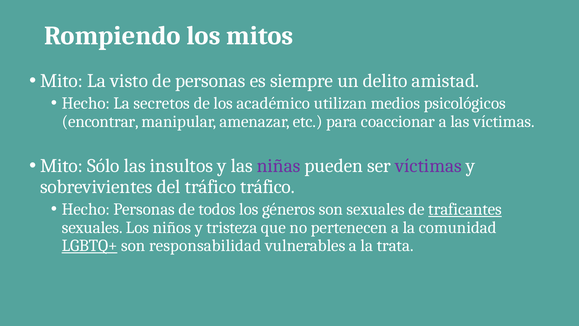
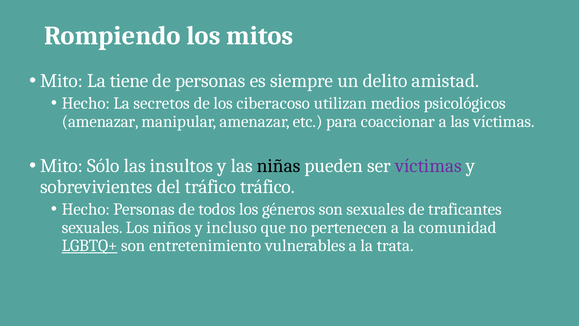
visto: visto -> tiene (129, 81)
académico: académico -> ciberacoso (273, 103)
encontrar: encontrar -> amenazar (100, 121)
niñas colour: purple -> black (279, 166)
traficantes underline: present -> none (465, 209)
tristeza: tristeza -> incluso (232, 227)
responsabilidad: responsabilidad -> entretenimiento (205, 245)
